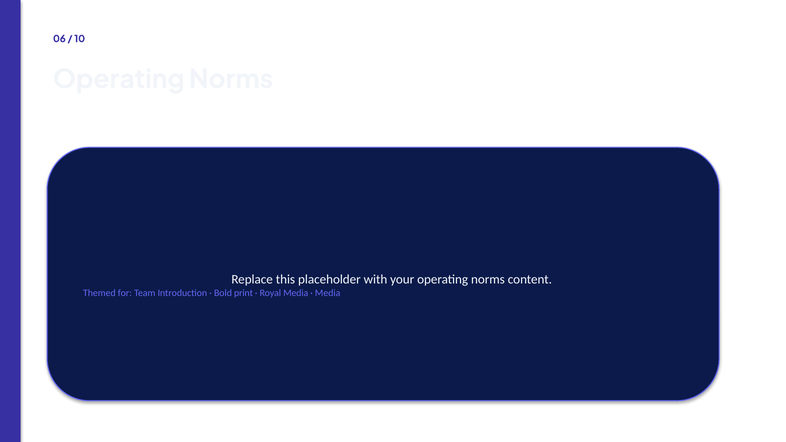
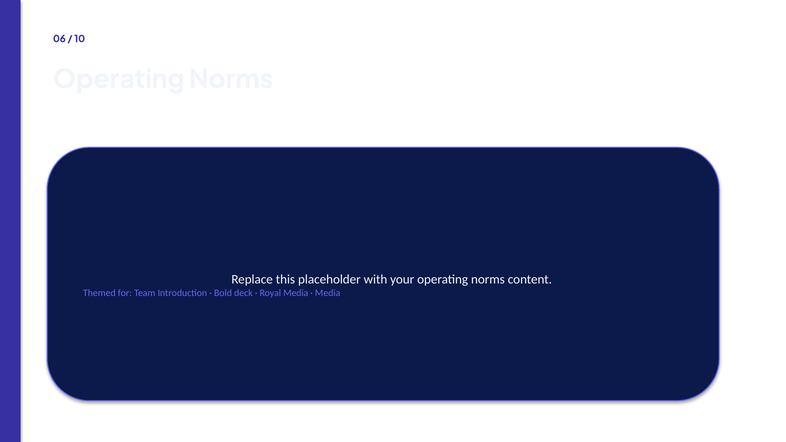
print: print -> deck (243, 293)
